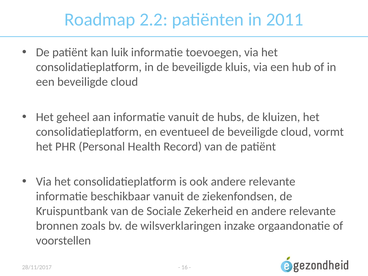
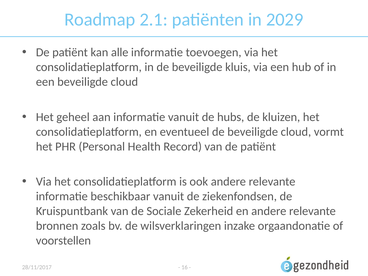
2.2: 2.2 -> 2.1 (154, 20)
2011: 2011 -> 2029 (285, 20)
luik: luik -> alle (120, 52)
